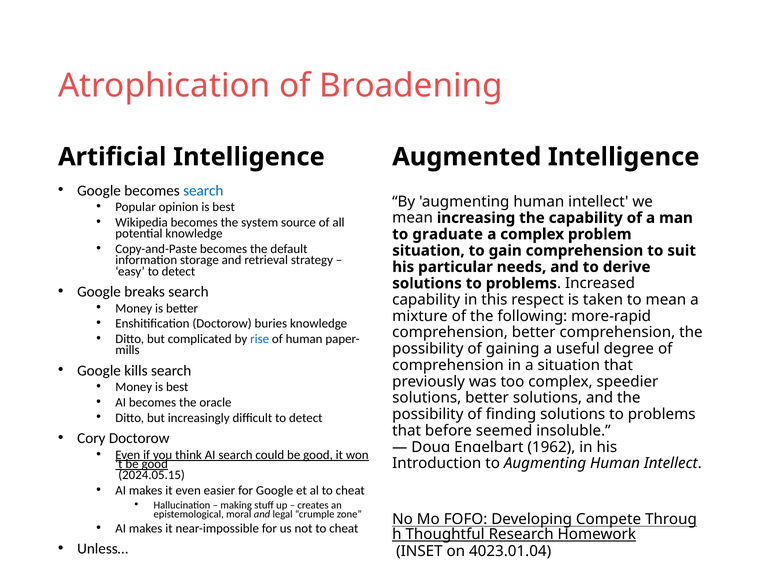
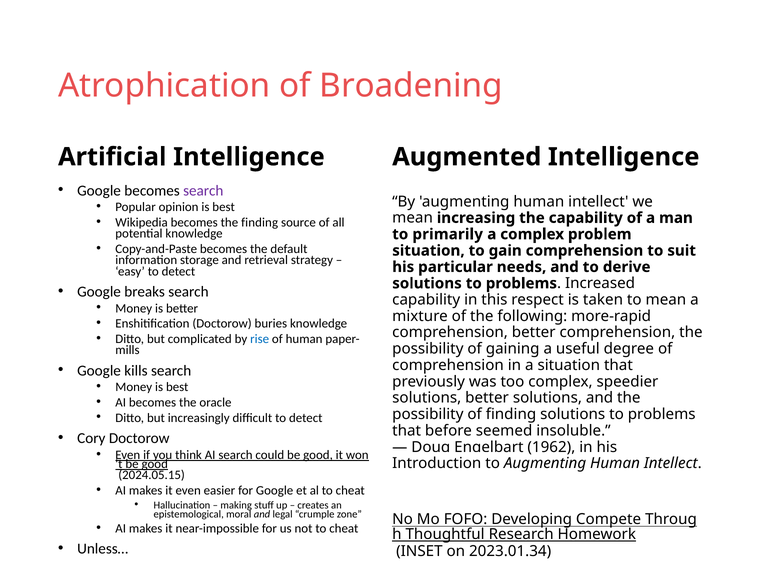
search colour: blue -> purple (203, 191)
the system: system -> finding (260, 223)
graduate: graduate -> primarily (448, 234)
4023.01.04: 4023.01.04 -> 2023.01.34 (510, 551)
